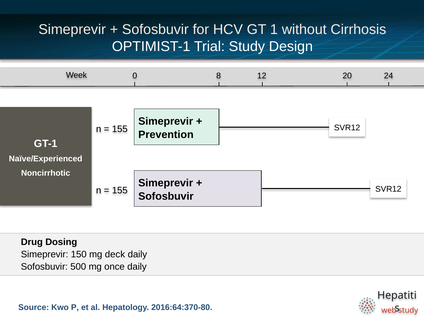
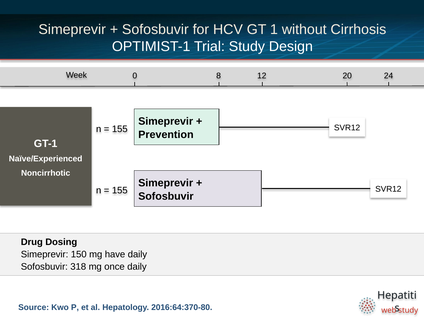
deck: deck -> have (115, 254)
500: 500 -> 318 (78, 267)
